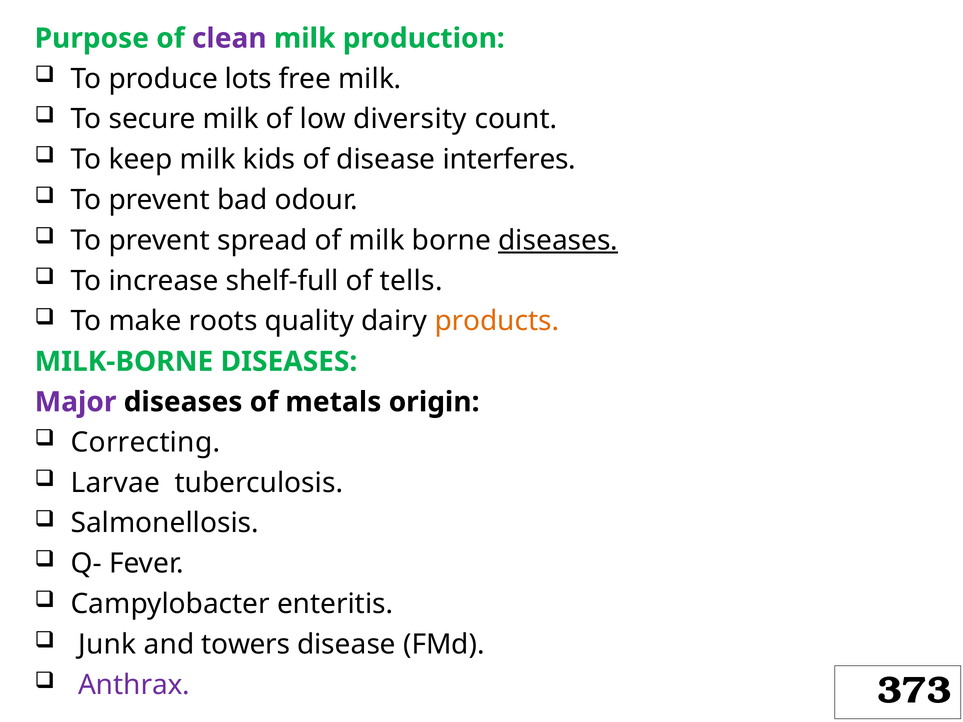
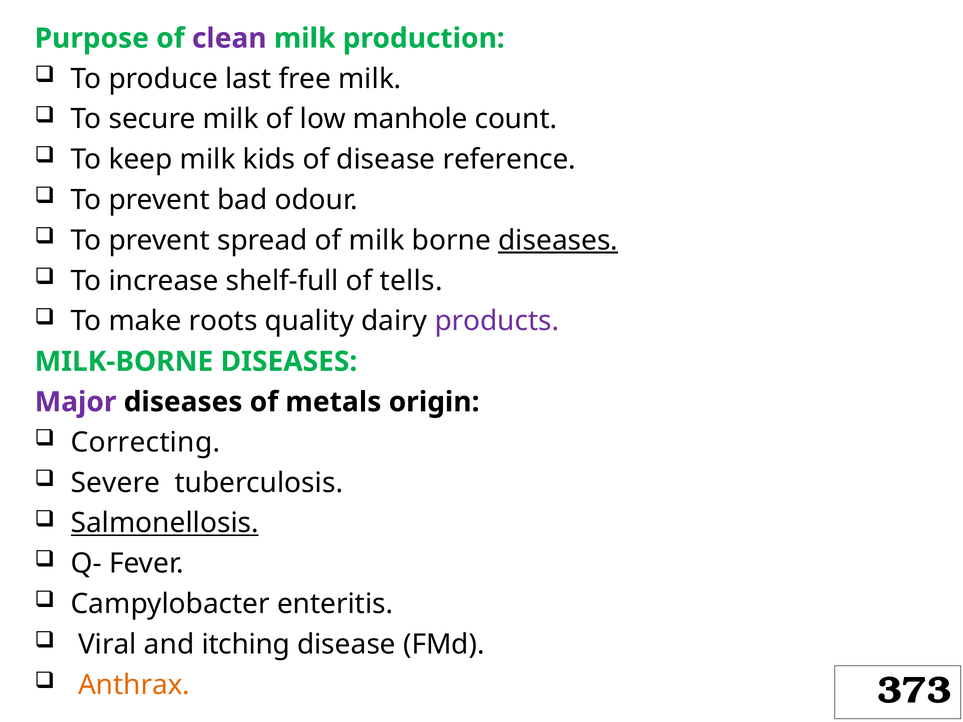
lots: lots -> last (248, 79)
diversity: diversity -> manhole (410, 119)
interferes: interferes -> reference (509, 160)
products colour: orange -> purple (497, 321)
Larvae: Larvae -> Severe (115, 483)
Salmonellosis underline: none -> present (165, 523)
Junk: Junk -> Viral (107, 645)
towers: towers -> itching (246, 645)
Anthrax colour: purple -> orange (134, 685)
